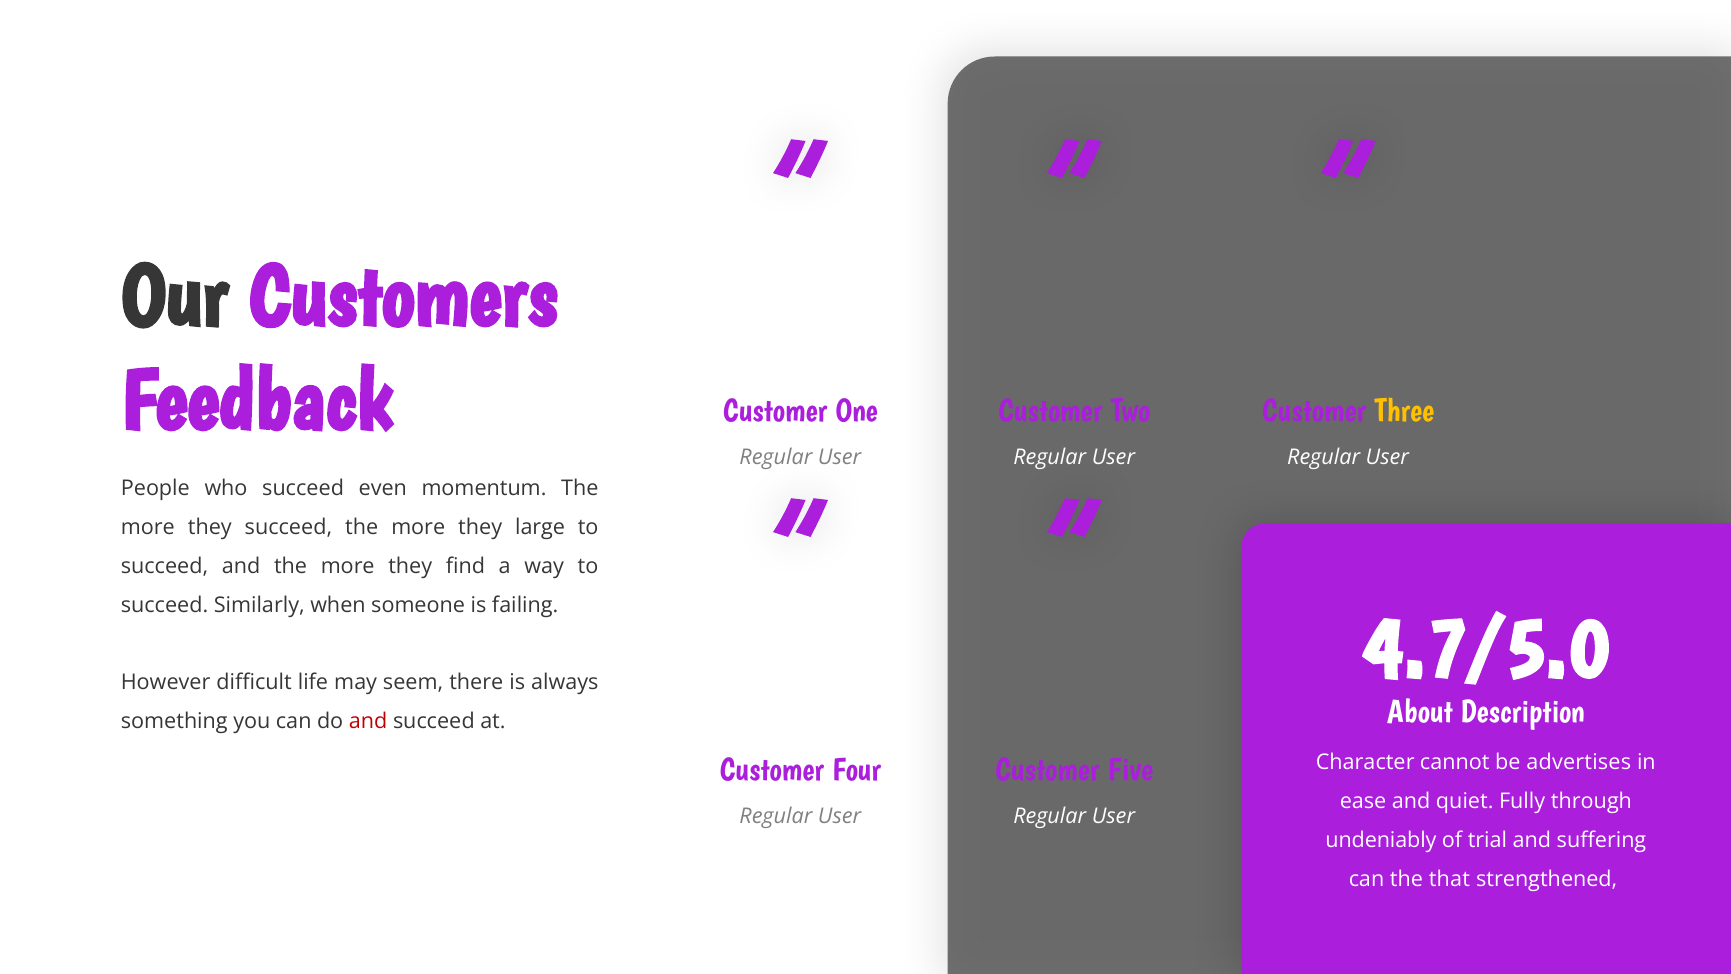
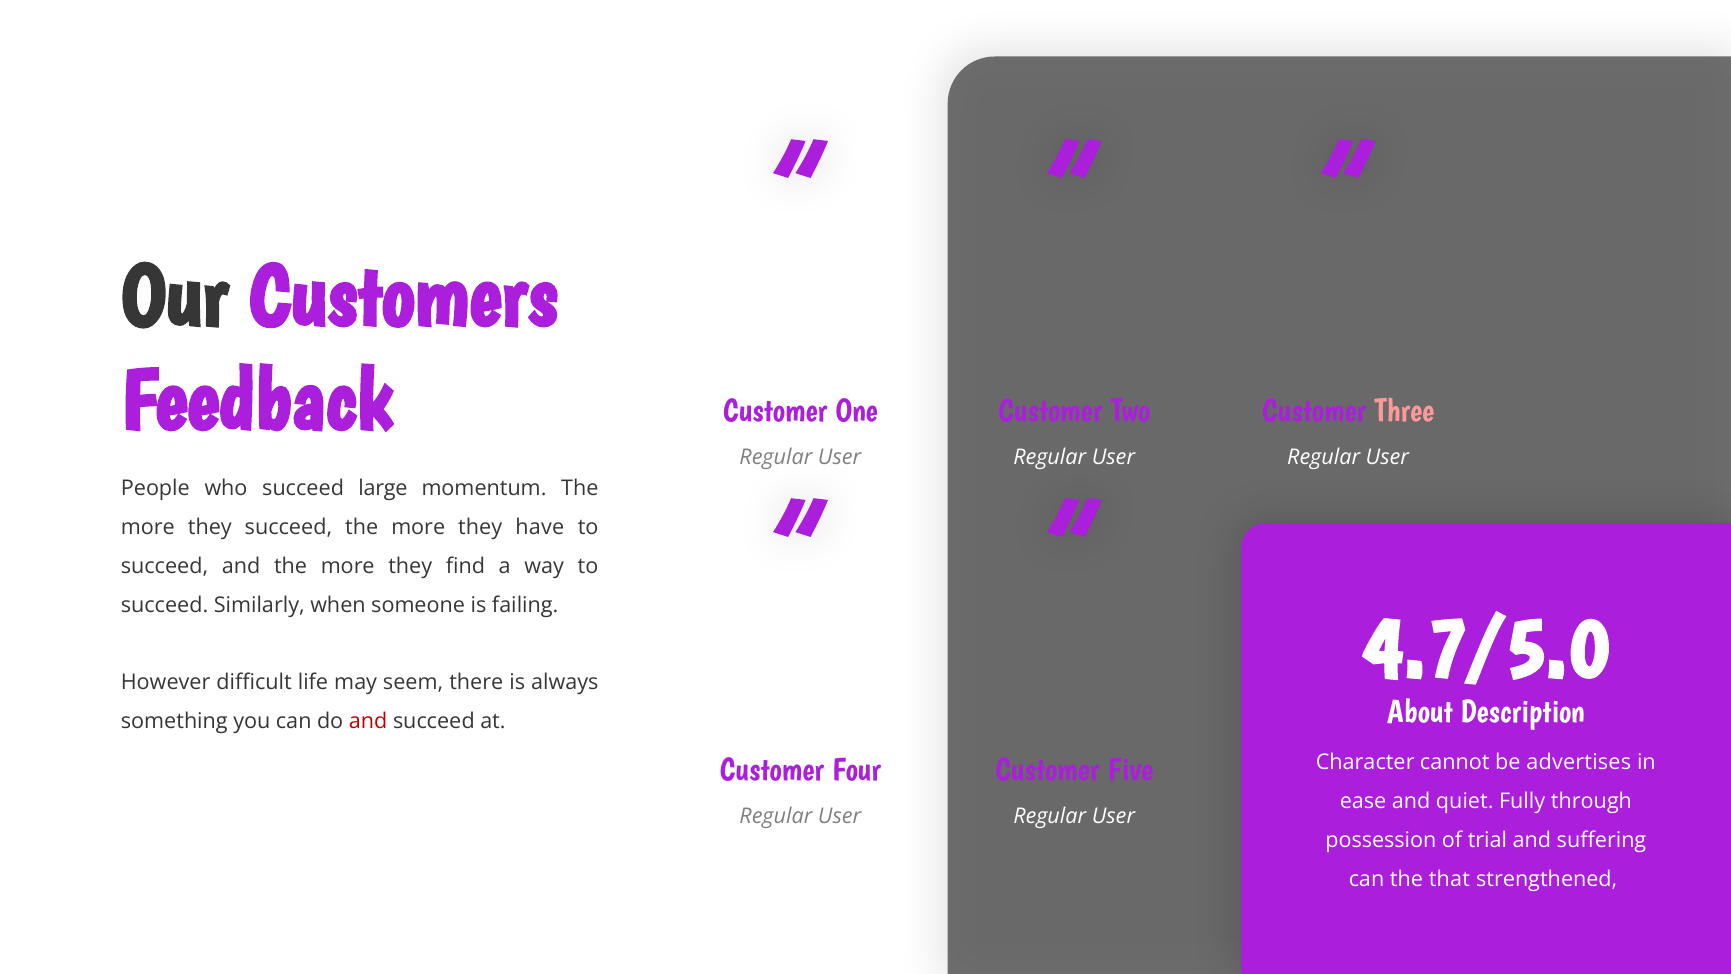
Three colour: yellow -> pink (1404, 411)
even: even -> large (383, 488)
large: large -> have (540, 527)
undeniably: undeniably -> possession (1381, 840)
